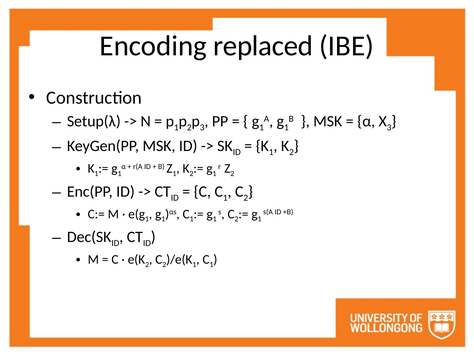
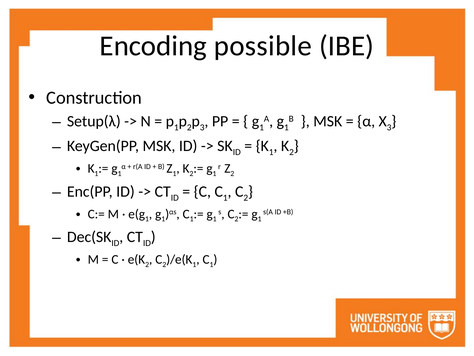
replaced: replaced -> possible (263, 46)
